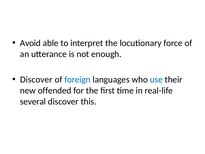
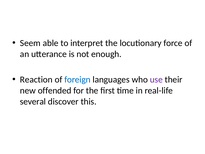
Avoid: Avoid -> Seem (30, 43)
Discover: Discover -> Reaction (36, 79)
use colour: blue -> purple (156, 79)
